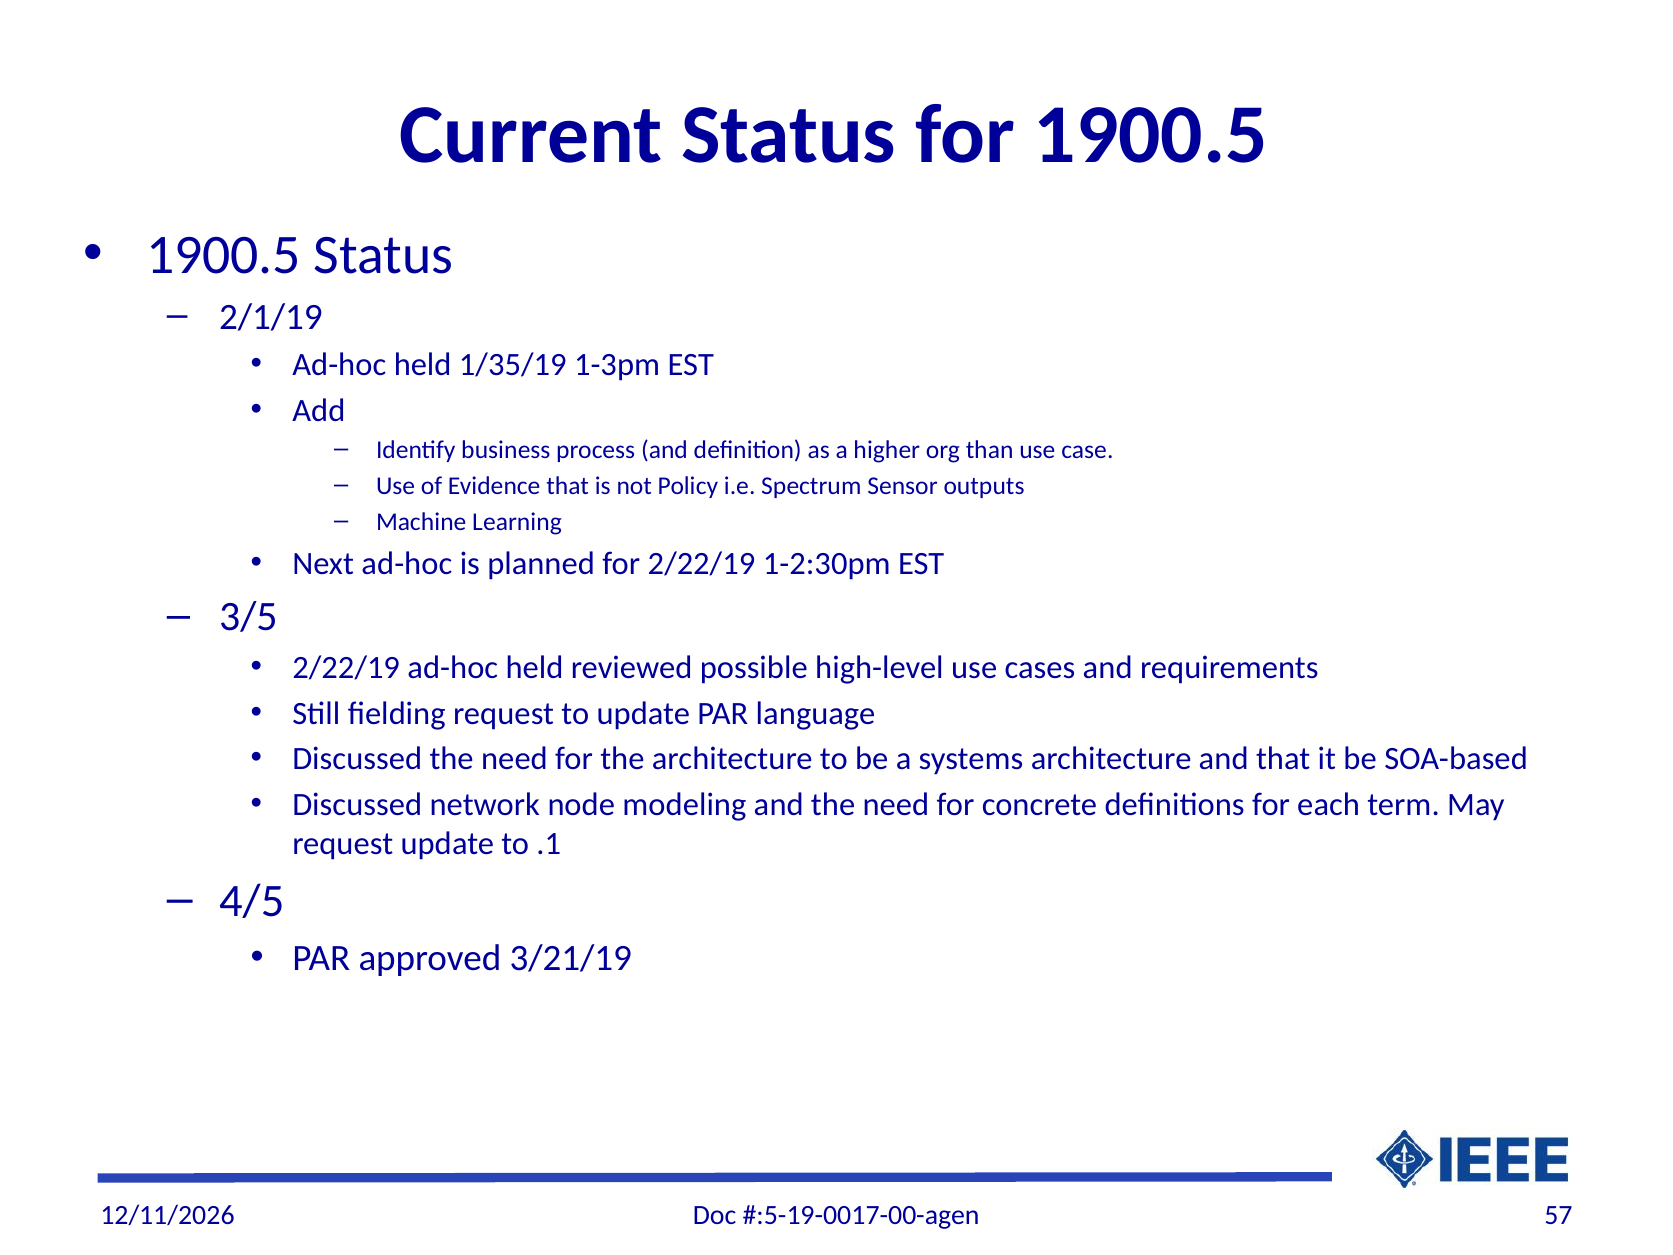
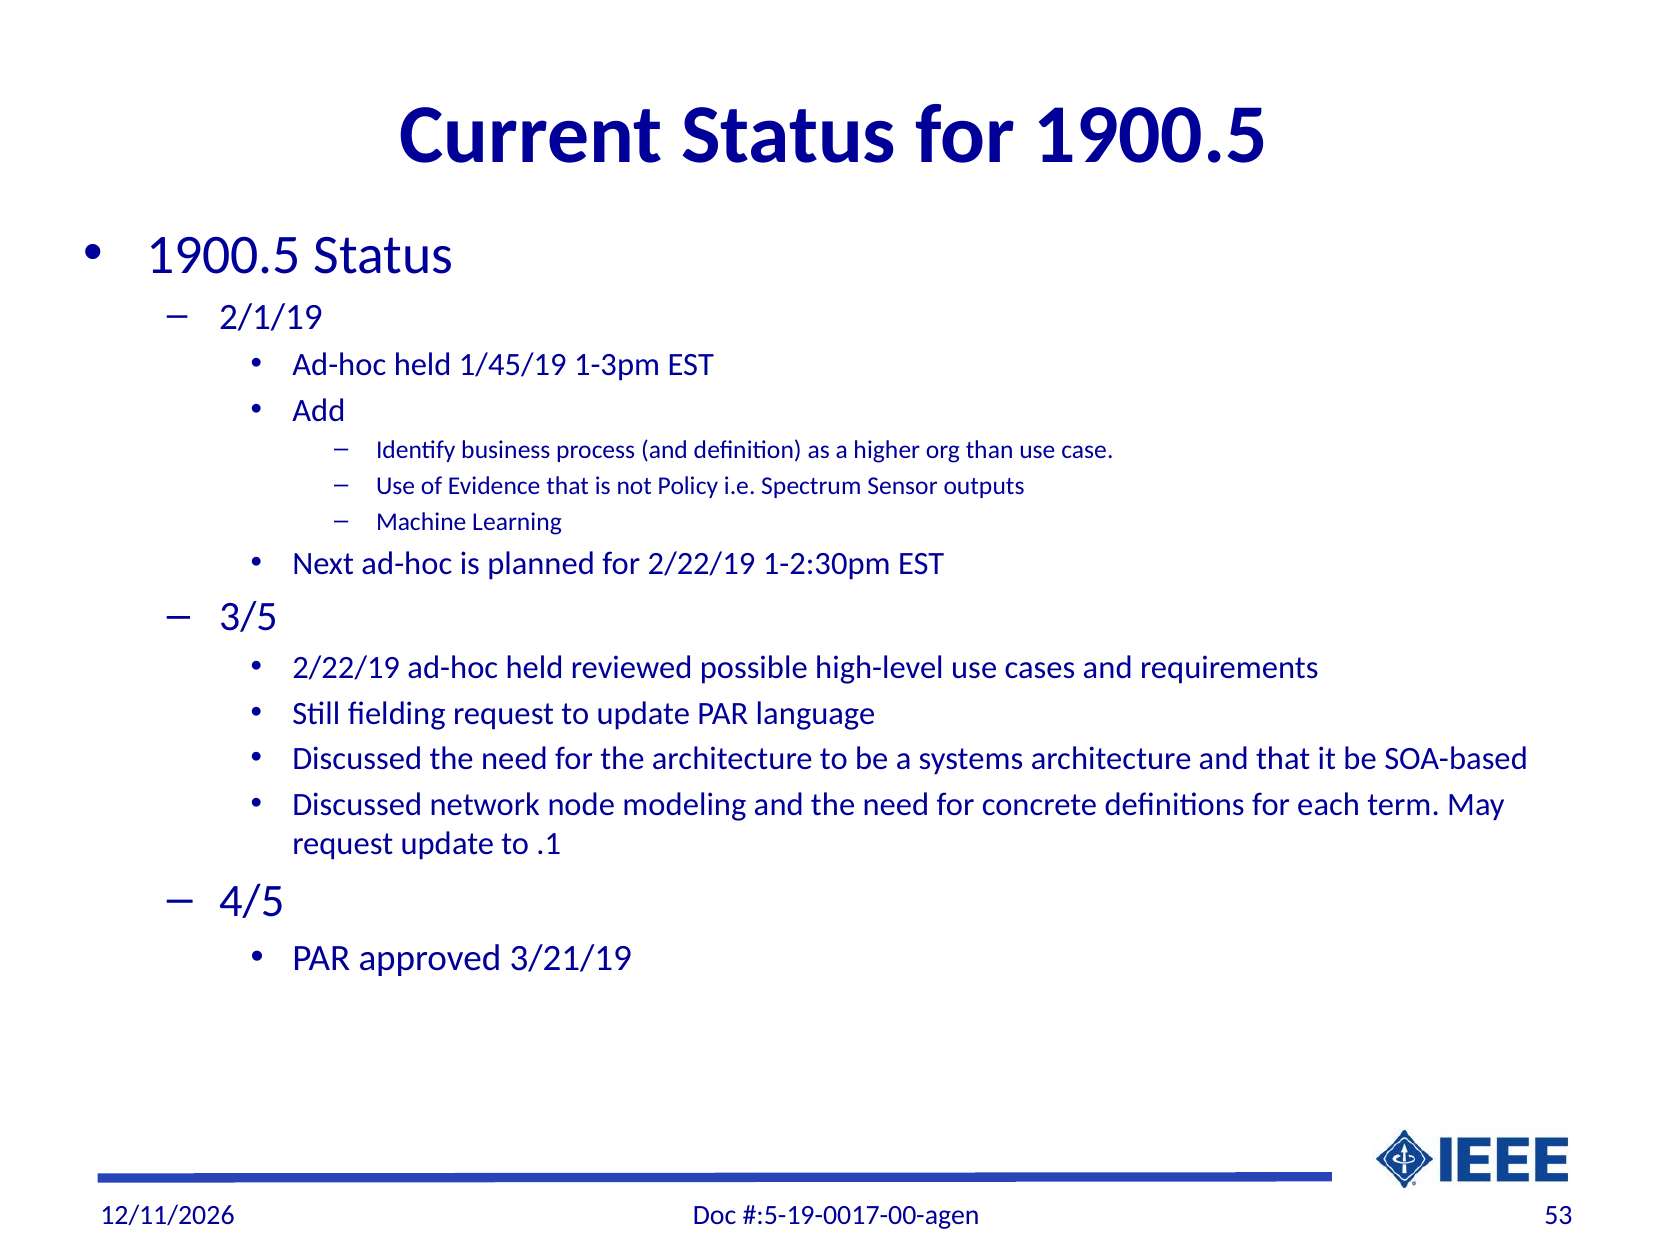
1/35/19: 1/35/19 -> 1/45/19 (513, 365)
57: 57 -> 53 (1558, 1215)
